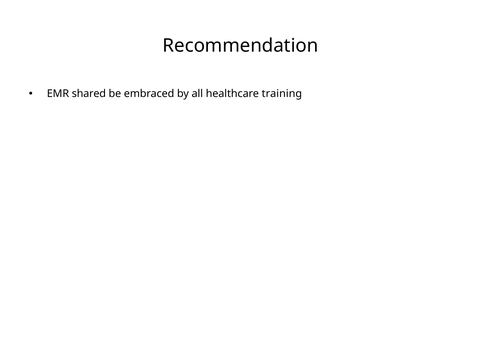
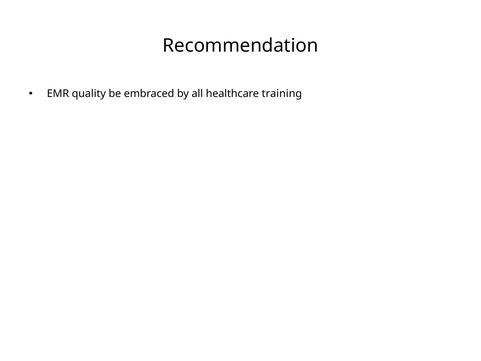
shared: shared -> quality (89, 94)
